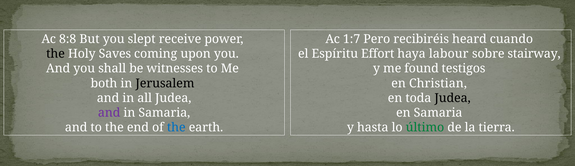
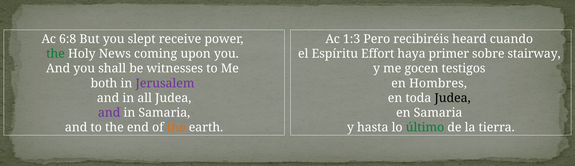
8:8: 8:8 -> 6:8 (68, 39)
1:7: 1:7 -> 1:3 (352, 39)
the colour: black -> green (56, 54)
Saves: Saves -> News (115, 54)
labour: labour -> primer (449, 54)
found: found -> gocen (421, 69)
Jerusalem colour: black -> purple (165, 83)
Christian: Christian -> Hombres (438, 83)
the colour: blue -> orange (176, 127)
